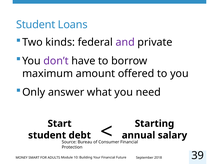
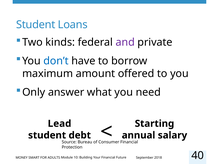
don’t colour: purple -> blue (56, 61)
Start: Start -> Lead (60, 124)
39: 39 -> 40 (198, 156)
